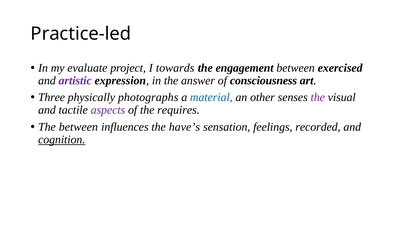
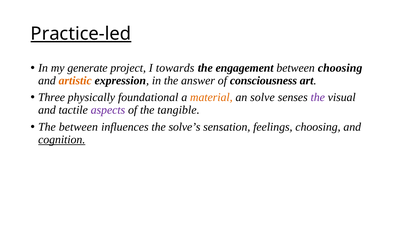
Practice-led underline: none -> present (81, 34)
evaluate: evaluate -> generate (87, 68)
between exercised: exercised -> choosing (340, 68)
artistic colour: purple -> orange (75, 81)
photographs: photographs -> foundational (148, 97)
material colour: blue -> orange (211, 97)
other: other -> solve (262, 97)
requires: requires -> tangible (179, 110)
have’s: have’s -> solve’s (185, 127)
feelings recorded: recorded -> choosing (318, 127)
